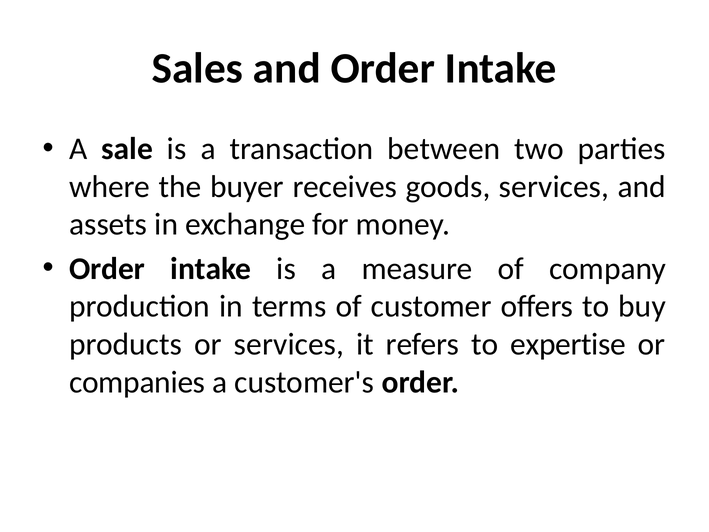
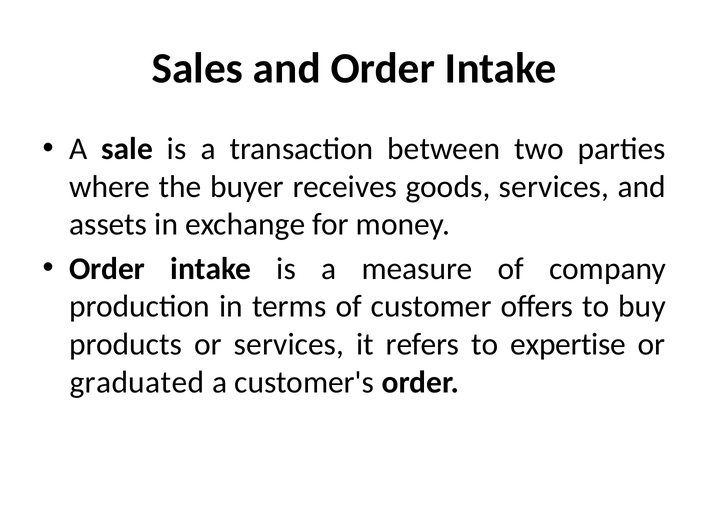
companies: companies -> graduated (137, 382)
